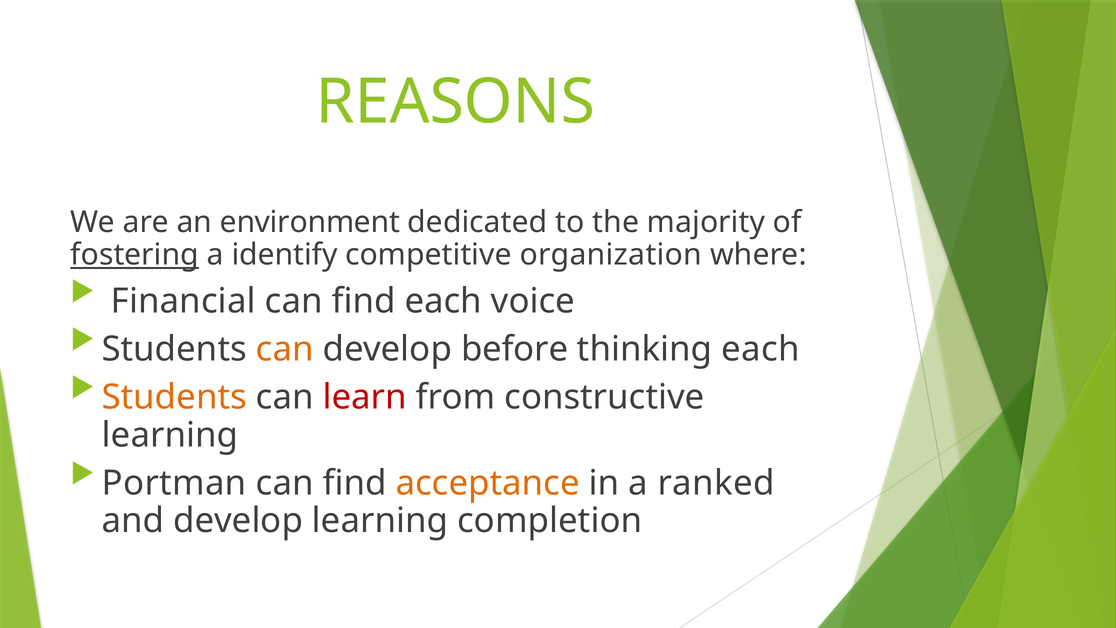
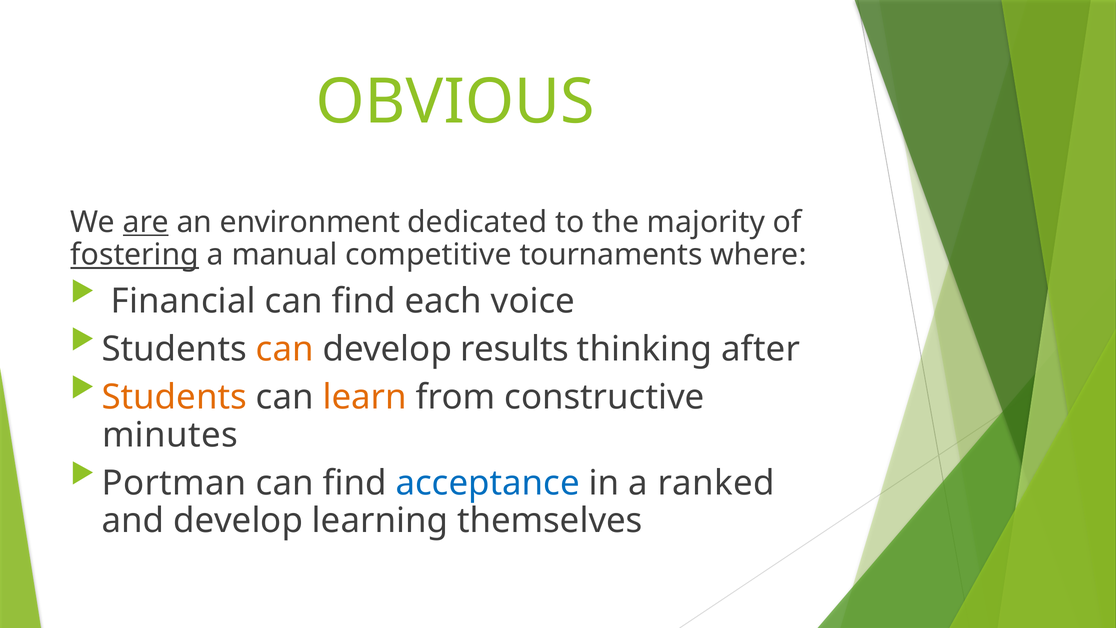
REASONS: REASONS -> OBVIOUS (455, 102)
are underline: none -> present (146, 222)
identify: identify -> manual (285, 255)
organization: organization -> tournaments (611, 255)
before: before -> results (515, 349)
thinking each: each -> after (761, 349)
learn colour: red -> orange (365, 397)
learning: learning -> minutes (170, 435)
acceptance colour: orange -> blue (488, 483)
completion: completion -> themselves (550, 521)
